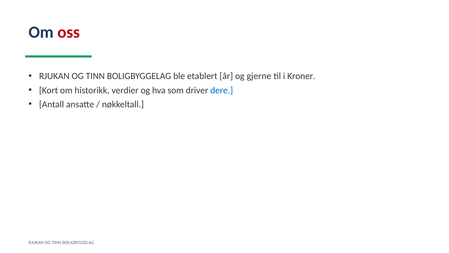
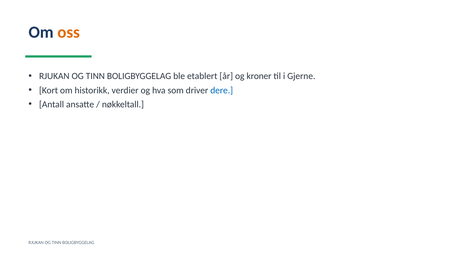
oss colour: red -> orange (69, 32)
gjerne: gjerne -> kroner (259, 76)
Kroner: Kroner -> Gjerne (301, 76)
